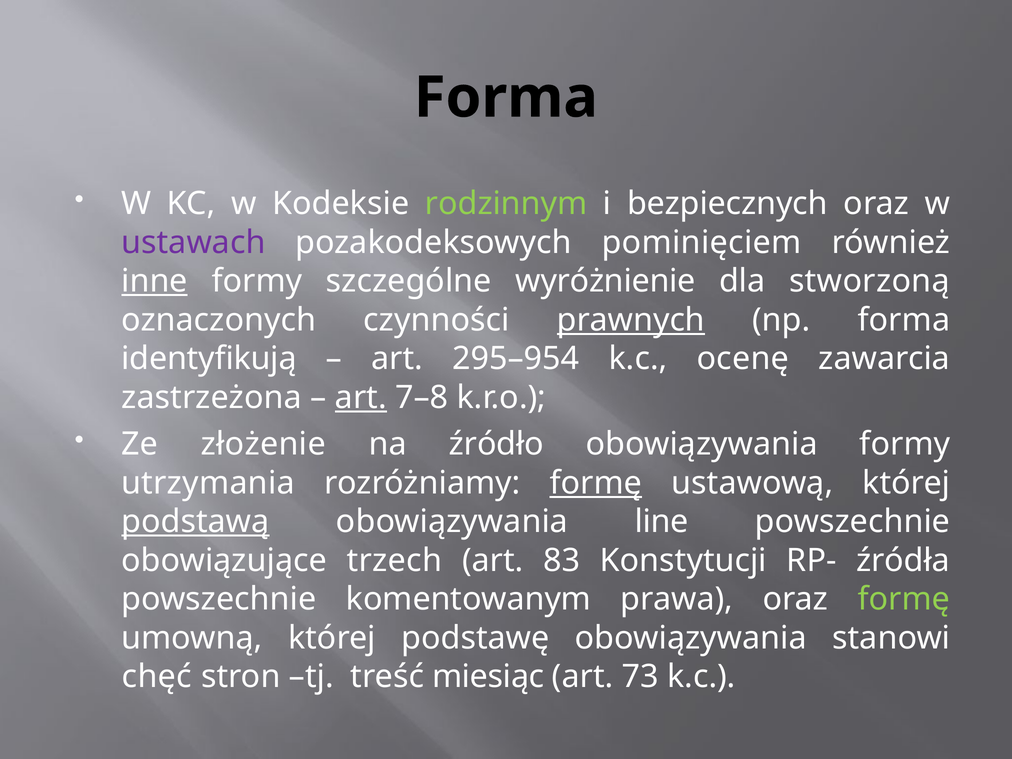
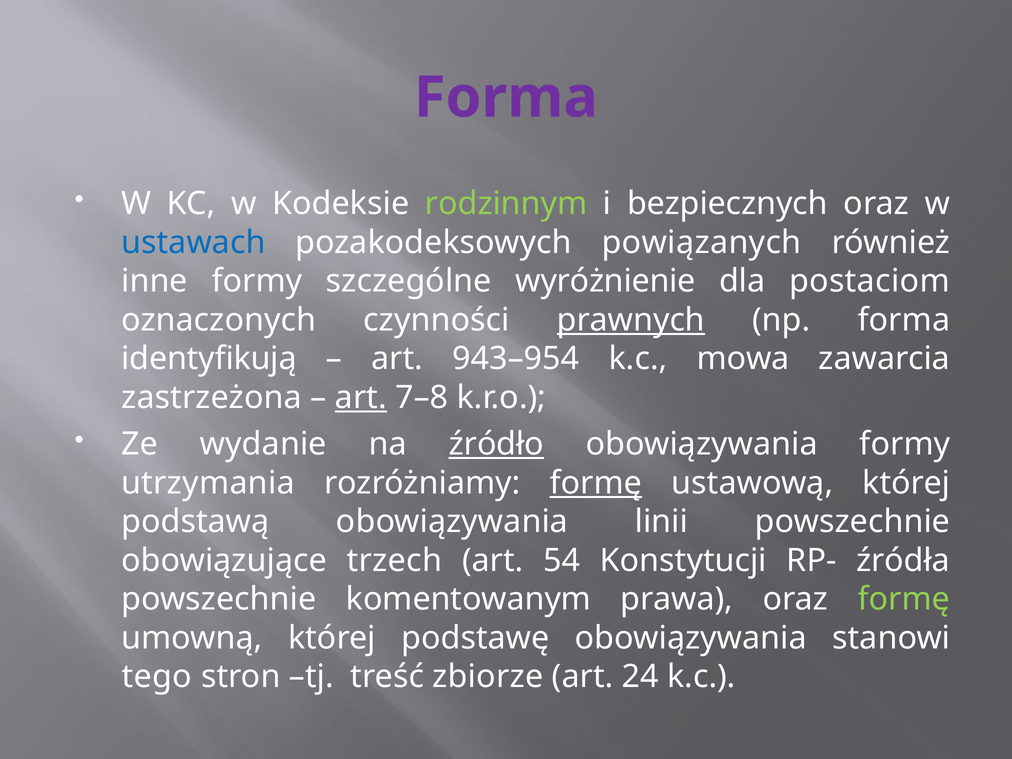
Forma colour: black -> purple (506, 98)
ustawach colour: purple -> blue (193, 242)
pominięciem: pominięciem -> powiązanych (702, 242)
inne underline: present -> none (154, 281)
stworzoną: stworzoną -> postaciom (869, 281)
295–954: 295–954 -> 943–954 (516, 359)
ocenę: ocenę -> mowa (743, 359)
złożenie: złożenie -> wydanie (263, 444)
źródło underline: none -> present (496, 444)
podstawą underline: present -> none (195, 522)
line: line -> linii (661, 522)
83: 83 -> 54 (562, 561)
chęć: chęć -> tego (157, 677)
miesiąc: miesiąc -> zbiorze (488, 677)
73: 73 -> 24 (640, 677)
